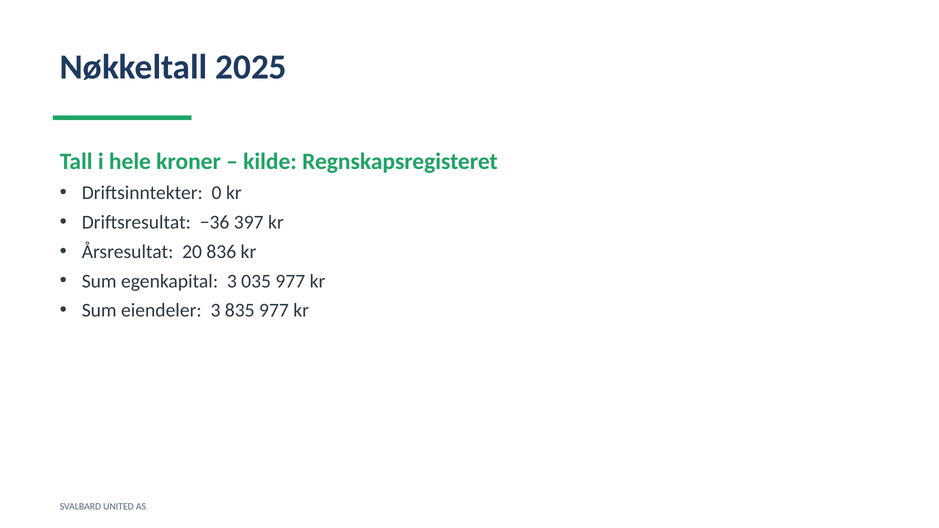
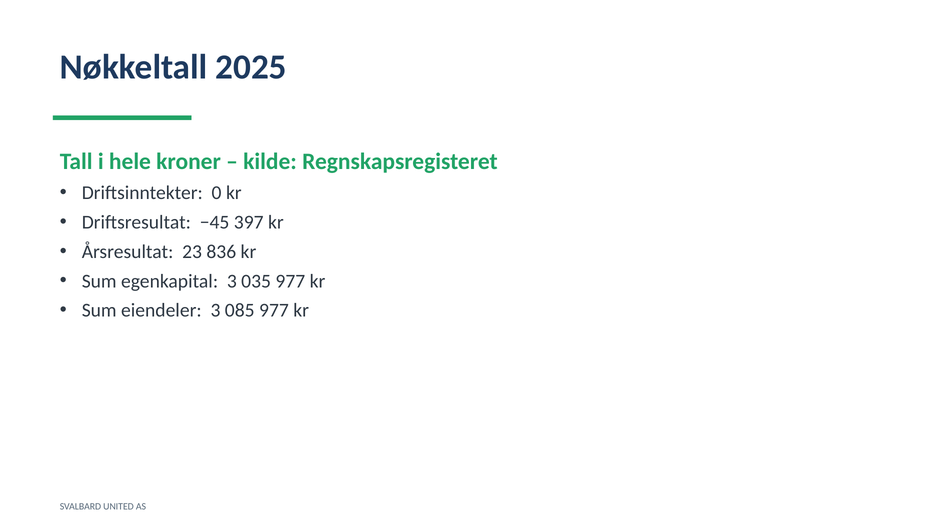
−36: −36 -> −45 (215, 222)
20: 20 -> 23 (192, 252)
835: 835 -> 085 (240, 311)
